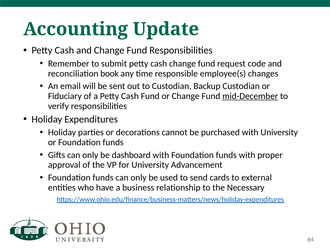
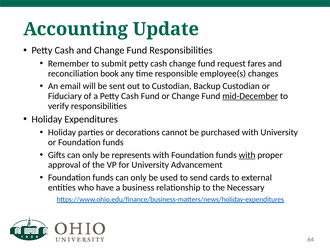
code: code -> fares (257, 63)
dashboard: dashboard -> represents (131, 155)
with underline: none -> present (247, 155)
